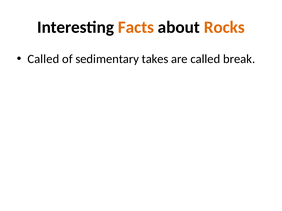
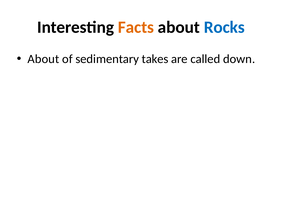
Rocks colour: orange -> blue (224, 27)
Called: Called -> About (43, 59)
break: break -> down (239, 59)
